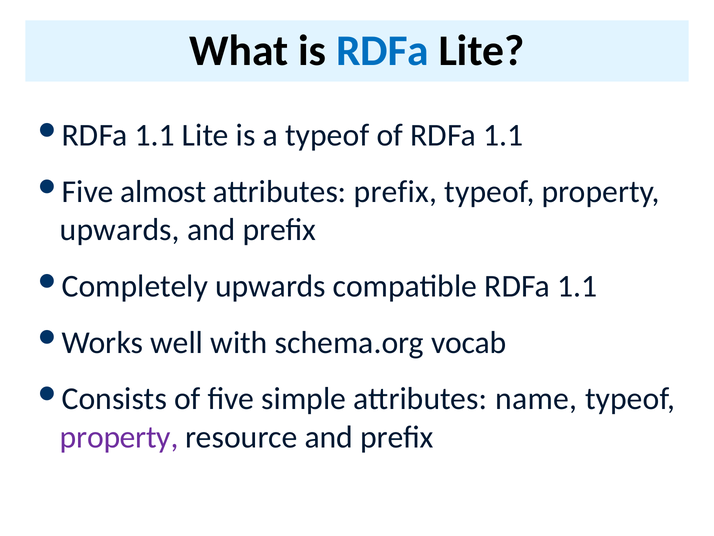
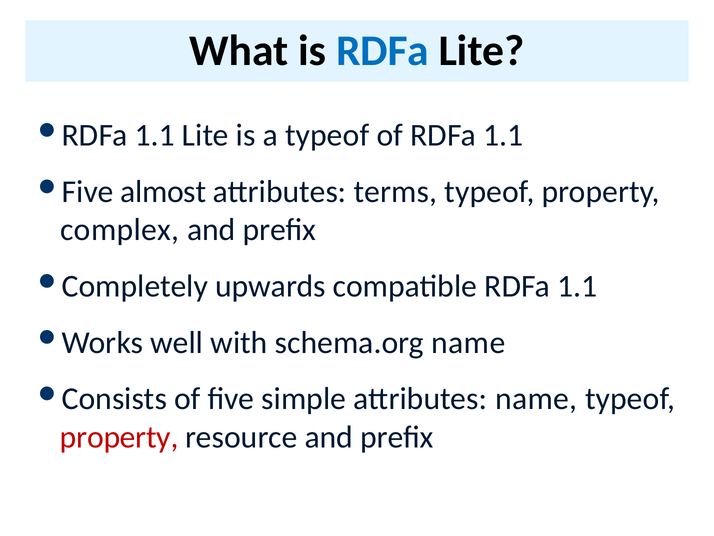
attributes prefix: prefix -> terms (395, 191)
upwards: upwards -> complex (120, 230)
schema.org vocab: vocab -> name (468, 342)
property colour: purple -> red (119, 437)
